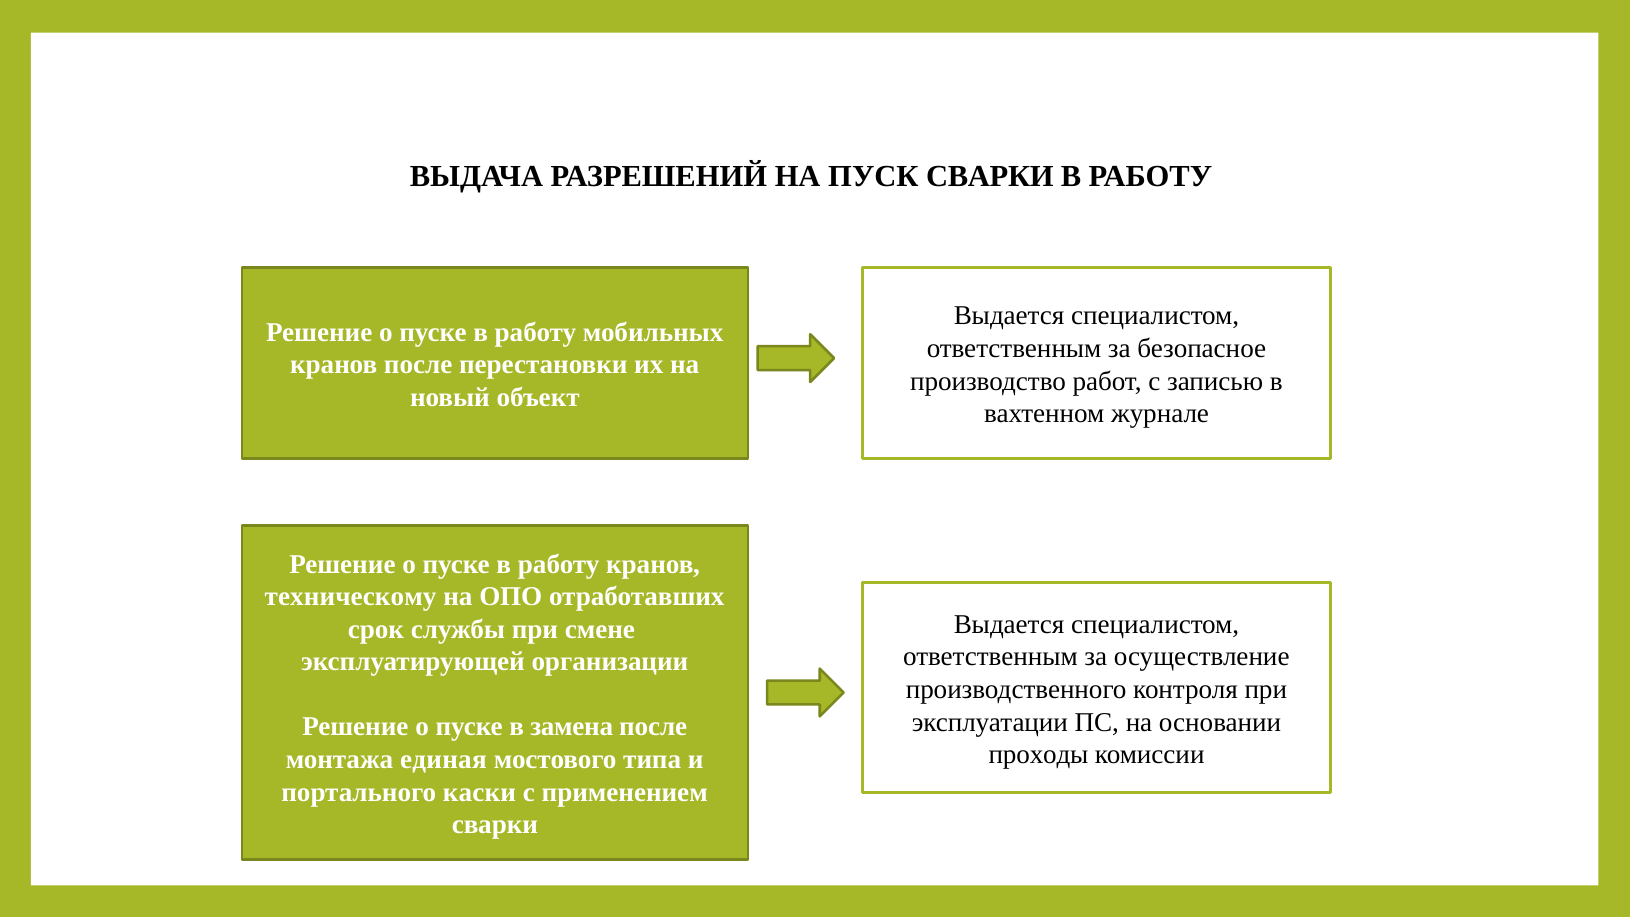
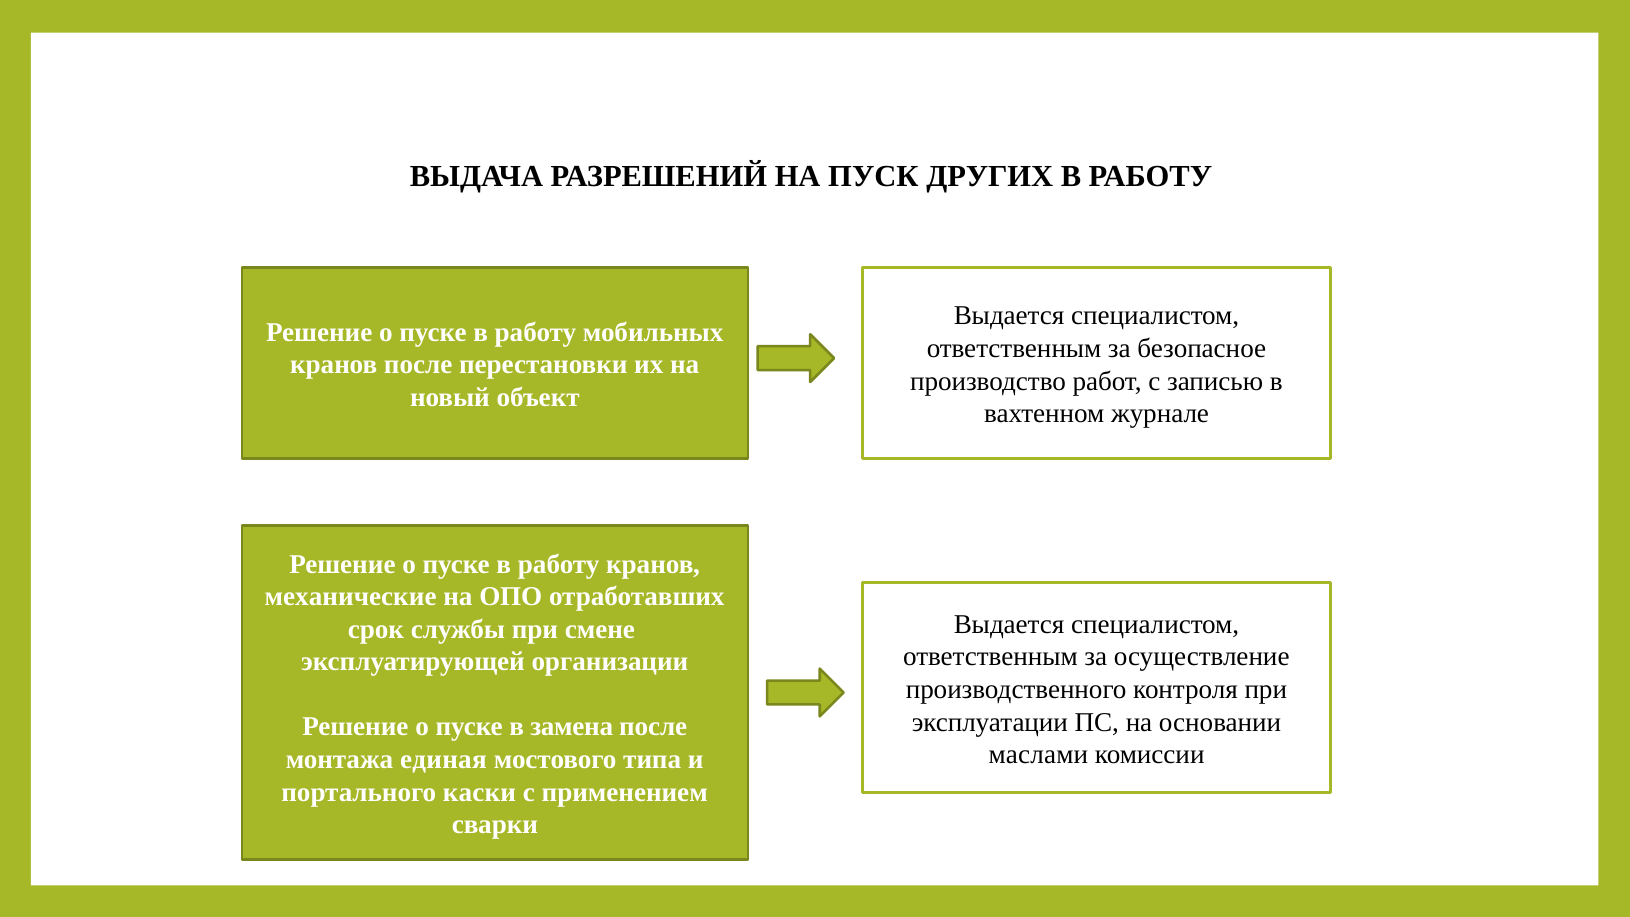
ПУСК СВАРКИ: СВАРКИ -> ДРУГИХ (990, 176)
техническому: техническому -> механические (351, 597)
проходы: проходы -> маслами (1038, 755)
